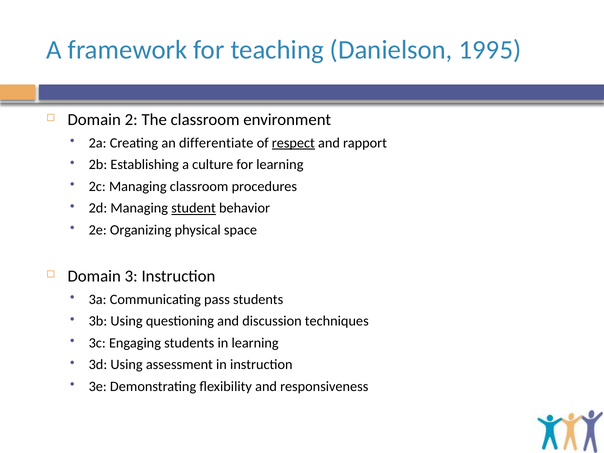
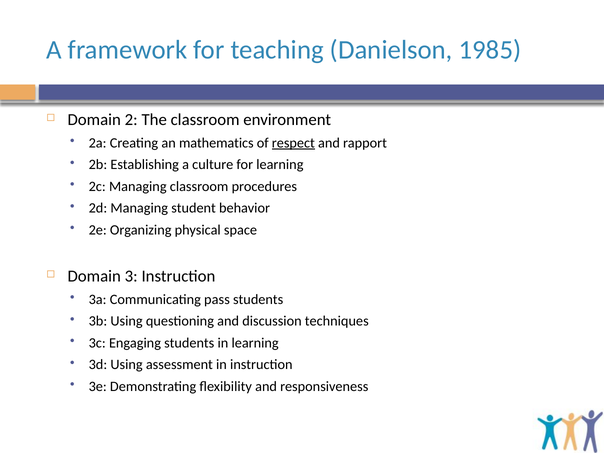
1995: 1995 -> 1985 (490, 50)
differentiate: differentiate -> mathematics (216, 143)
student underline: present -> none (194, 208)
